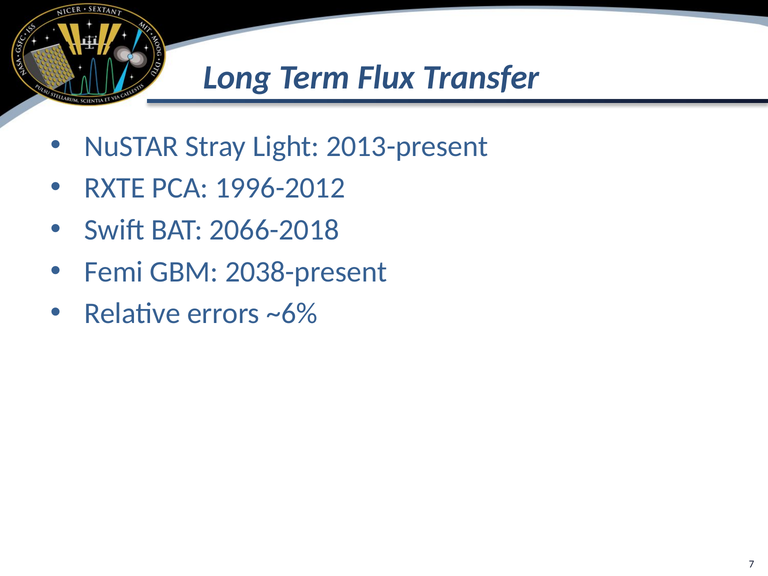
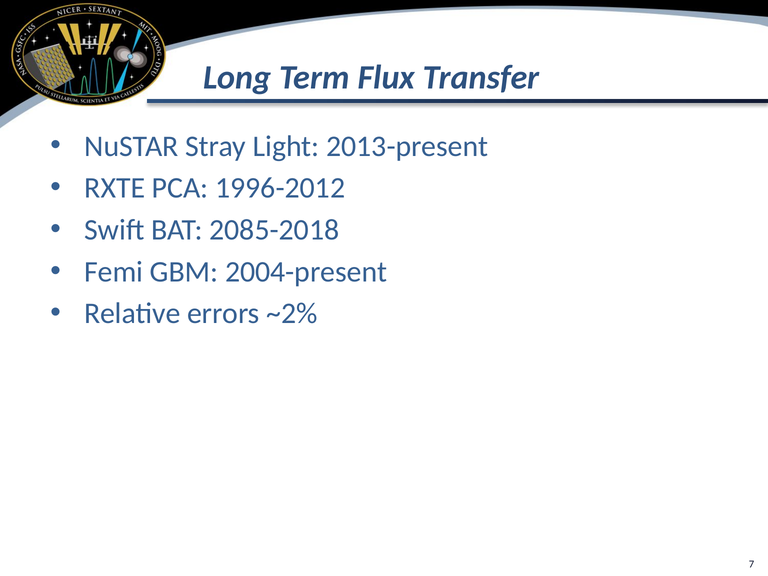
2066-2018: 2066-2018 -> 2085-2018 (274, 230)
2038-present: 2038-present -> 2004-present (306, 272)
~6%: ~6% -> ~2% (292, 314)
